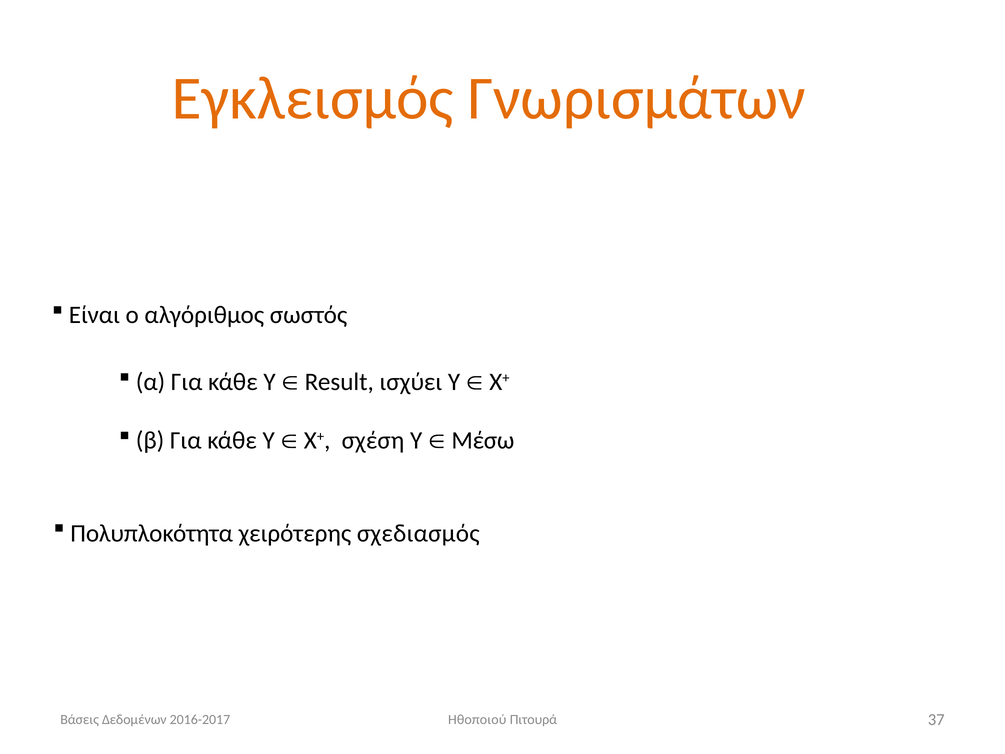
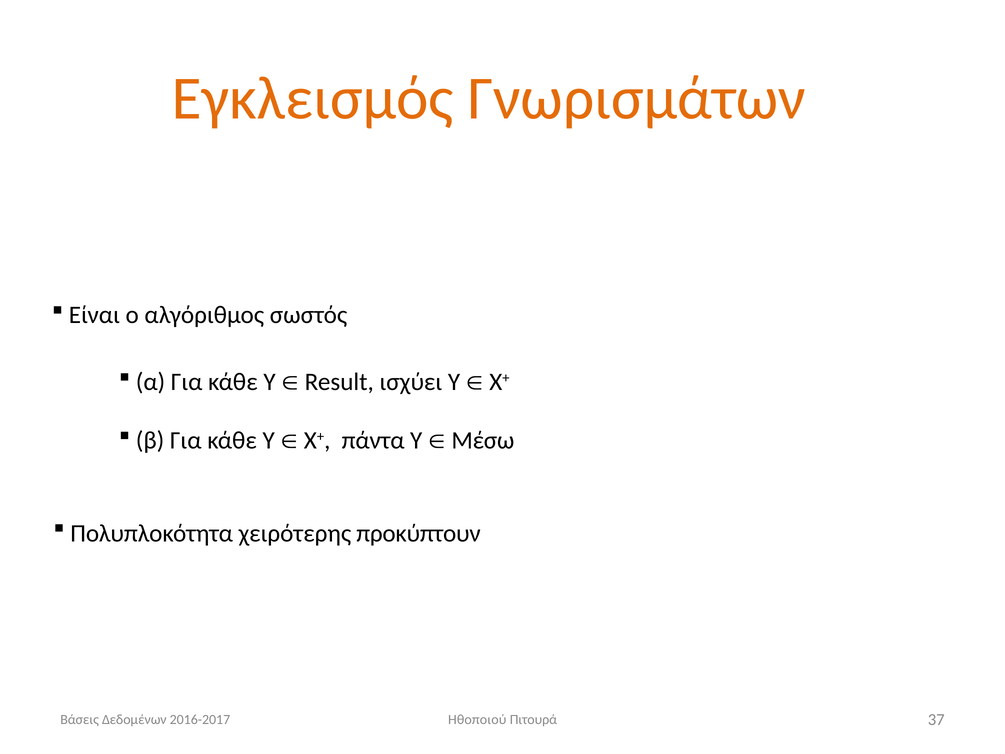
σχέση: σχέση -> πάντα (373, 440)
σχεδιασμός: σχεδιασμός -> προκύπτουν (418, 533)
